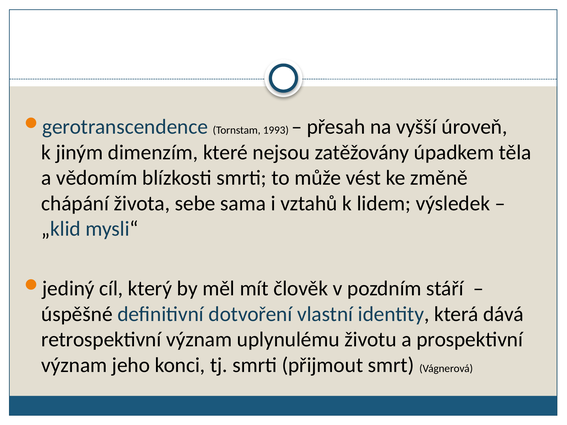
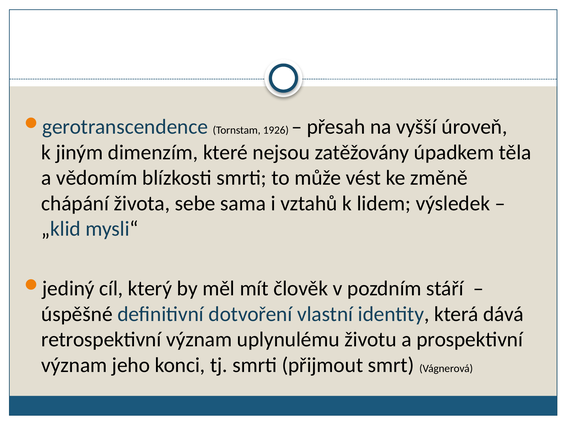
1993: 1993 -> 1926 (276, 130)
